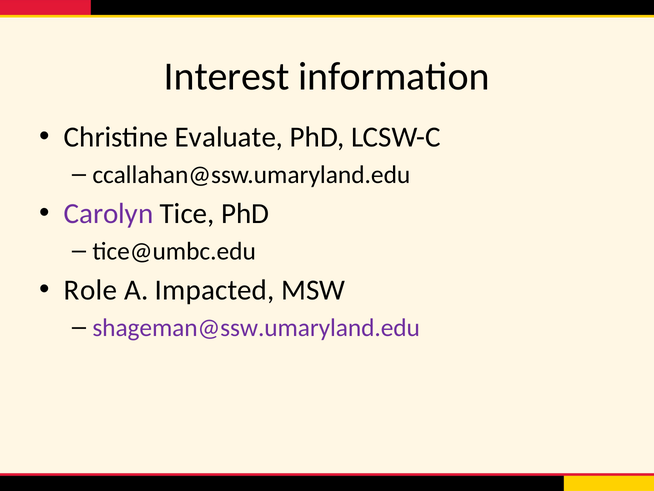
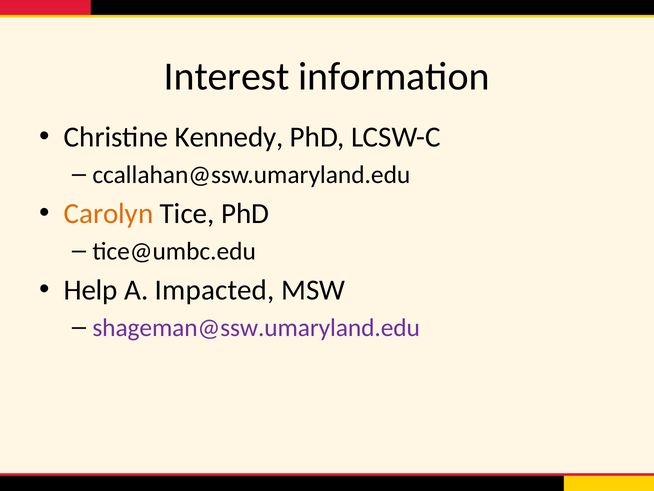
Evaluate: Evaluate -> Kennedy (229, 137)
Carolyn colour: purple -> orange (109, 214)
Role: Role -> Help (91, 290)
